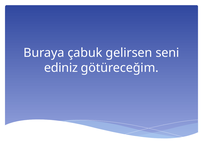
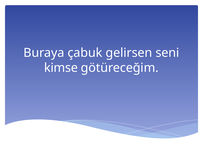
ediniz: ediniz -> kimse (61, 67)
